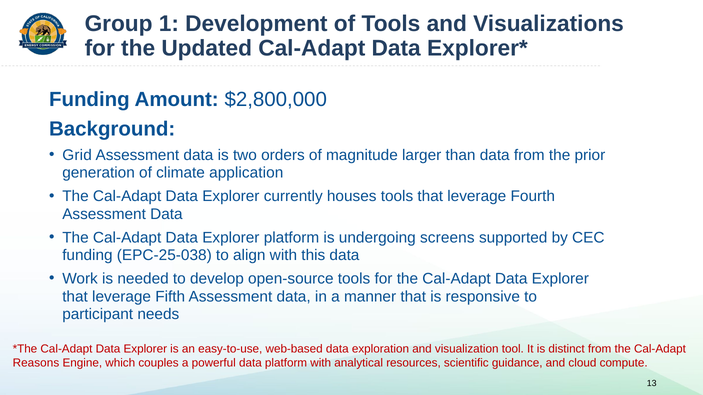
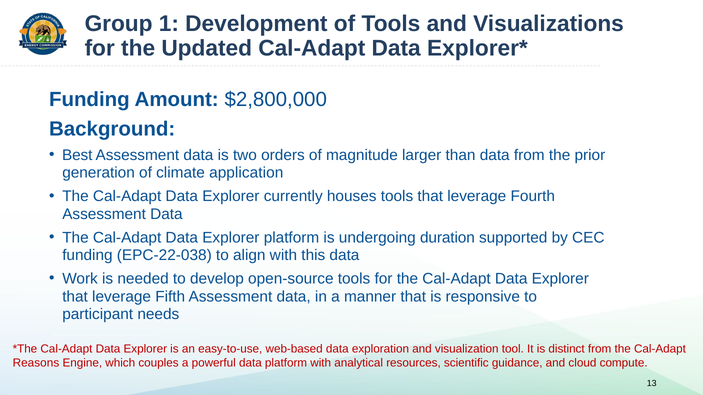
Grid: Grid -> Best (77, 155)
screens: screens -> duration (447, 238)
EPC-25-038: EPC-25-038 -> EPC-22-038 (164, 256)
